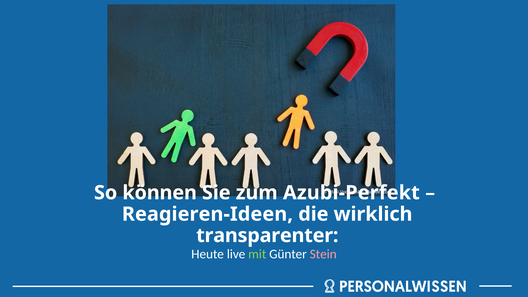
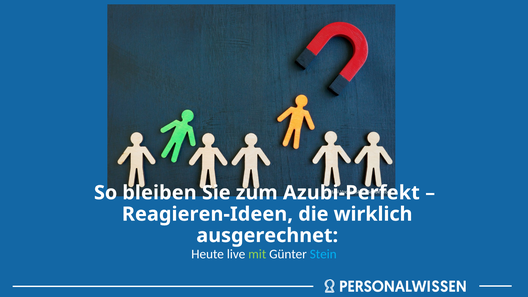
können: können -> bleiben (159, 193)
transparenter: transparenter -> ausgerechnet (267, 236)
Stein colour: pink -> light blue (323, 254)
